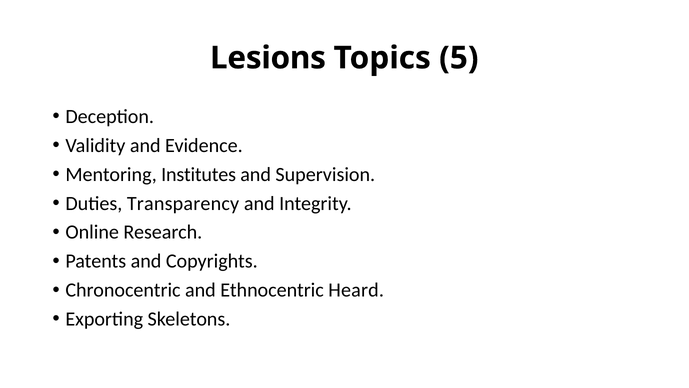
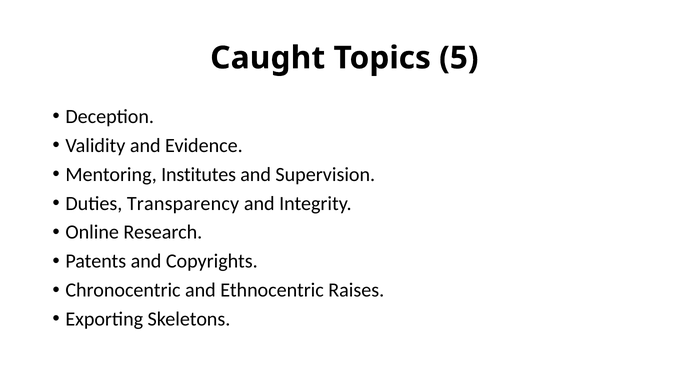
Lesions: Lesions -> Caught (268, 58)
Heard: Heard -> Raises (356, 290)
